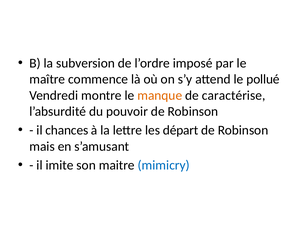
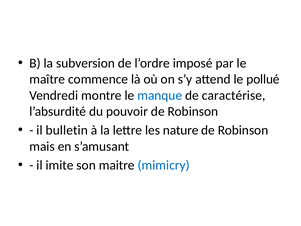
manque colour: orange -> blue (160, 95)
chances: chances -> bulletin (67, 130)
départ: départ -> nature (181, 130)
